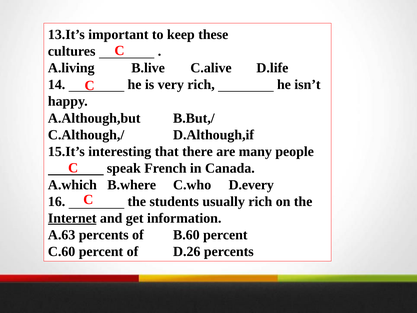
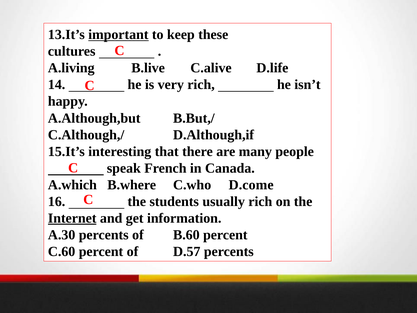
important underline: none -> present (118, 35)
D.every: D.every -> D.come (251, 185)
A.63: A.63 -> A.30 (62, 235)
D.26: D.26 -> D.57 (187, 251)
